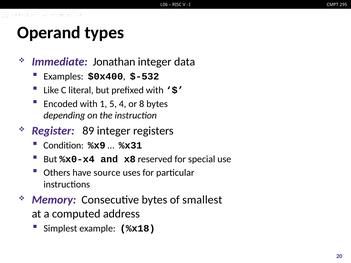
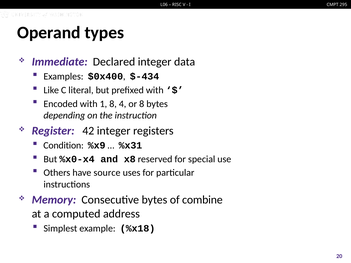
Jonathan: Jonathan -> Declared (114, 62)
$-532: $-532 -> $-434 (144, 77)
1 5: 5 -> 8 (113, 104)
89: 89 -> 42 (88, 131)
smallest: smallest -> combine (202, 200)
